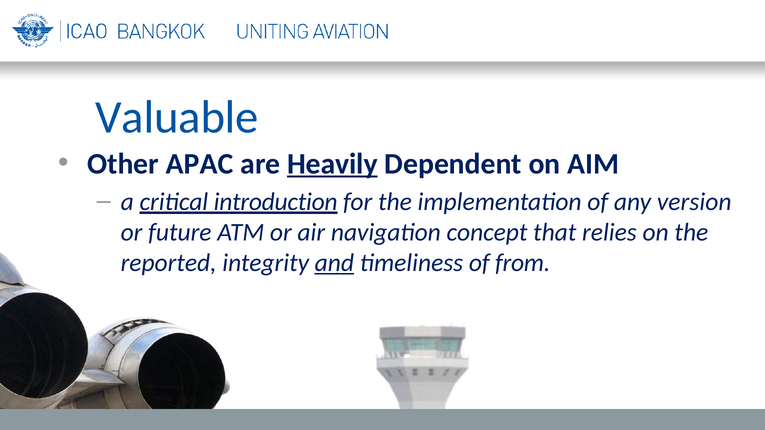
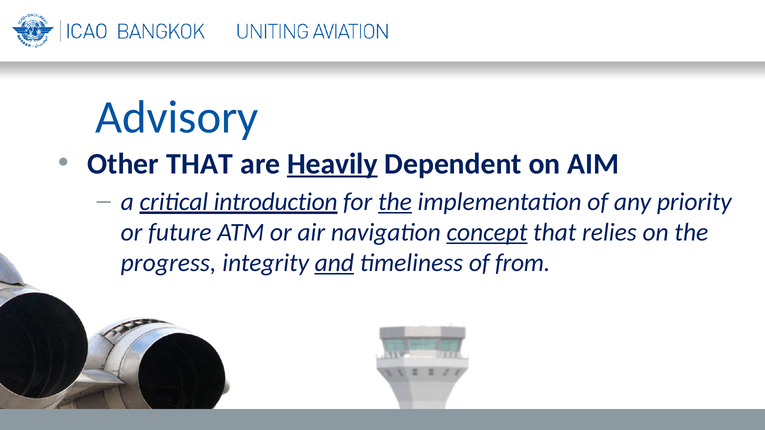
Valuable: Valuable -> Advisory (177, 118)
Other APAC: APAC -> THAT (200, 164)
the underline: none -> present (395, 202)
version: version -> priority (694, 202)
concept underline: none -> present (487, 232)
reported: reported -> progress (169, 263)
